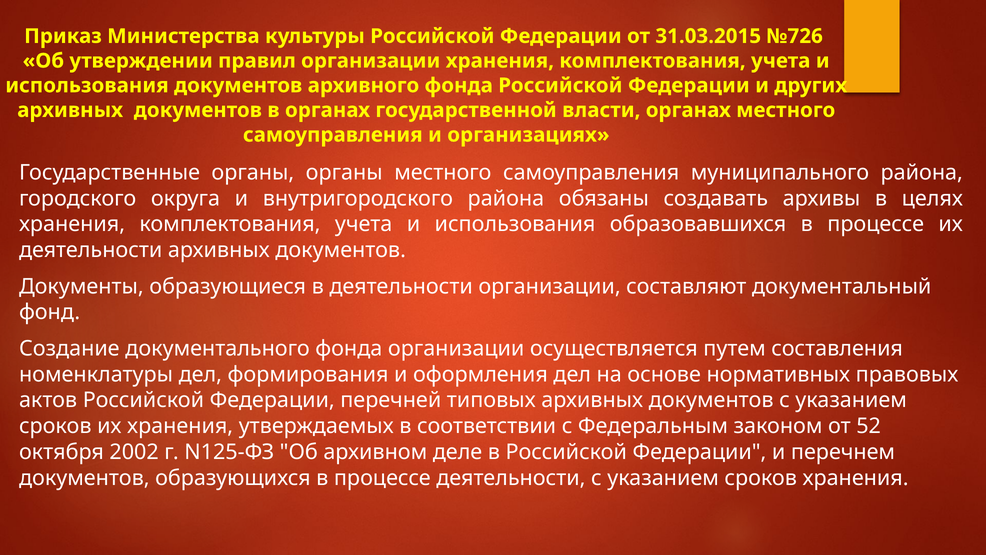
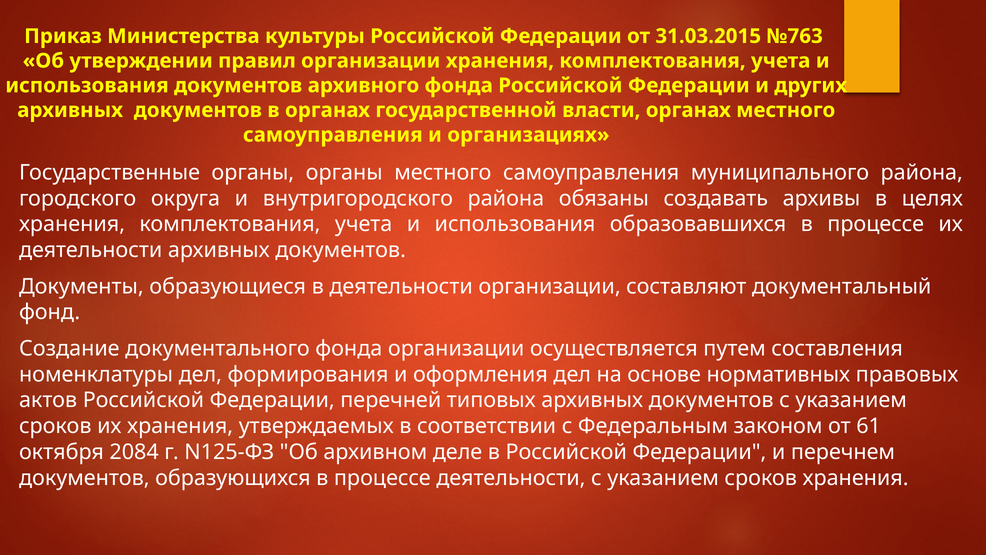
№726: №726 -> №763 (795, 36)
52: 52 -> 61 (869, 426)
2002: 2002 -> 2084 (134, 452)
